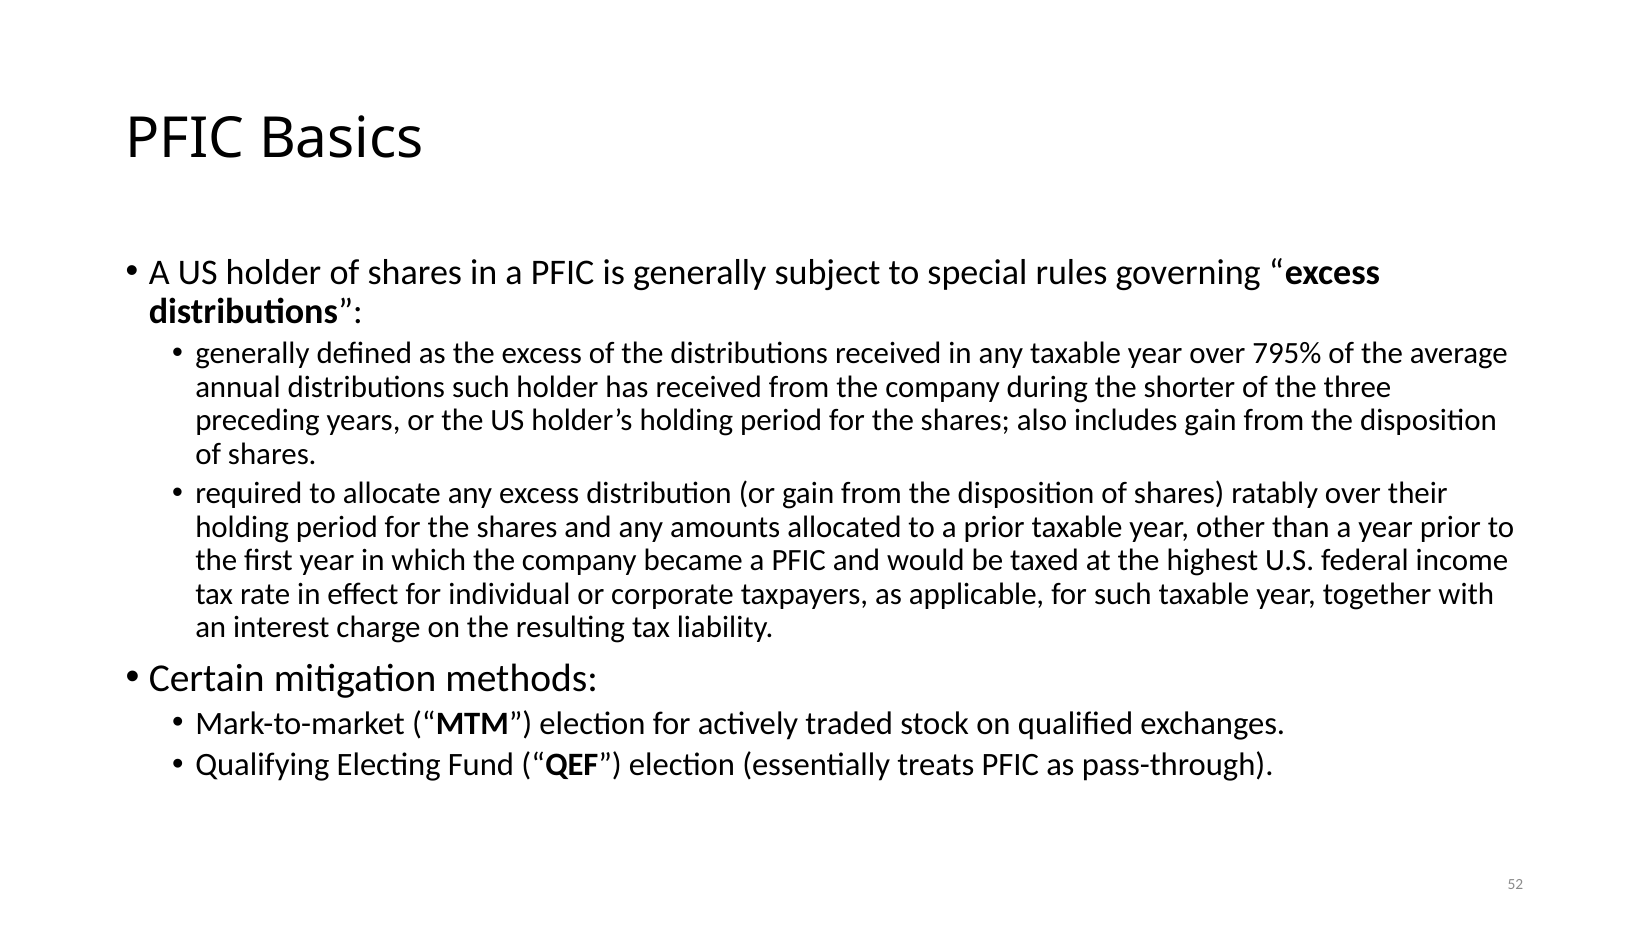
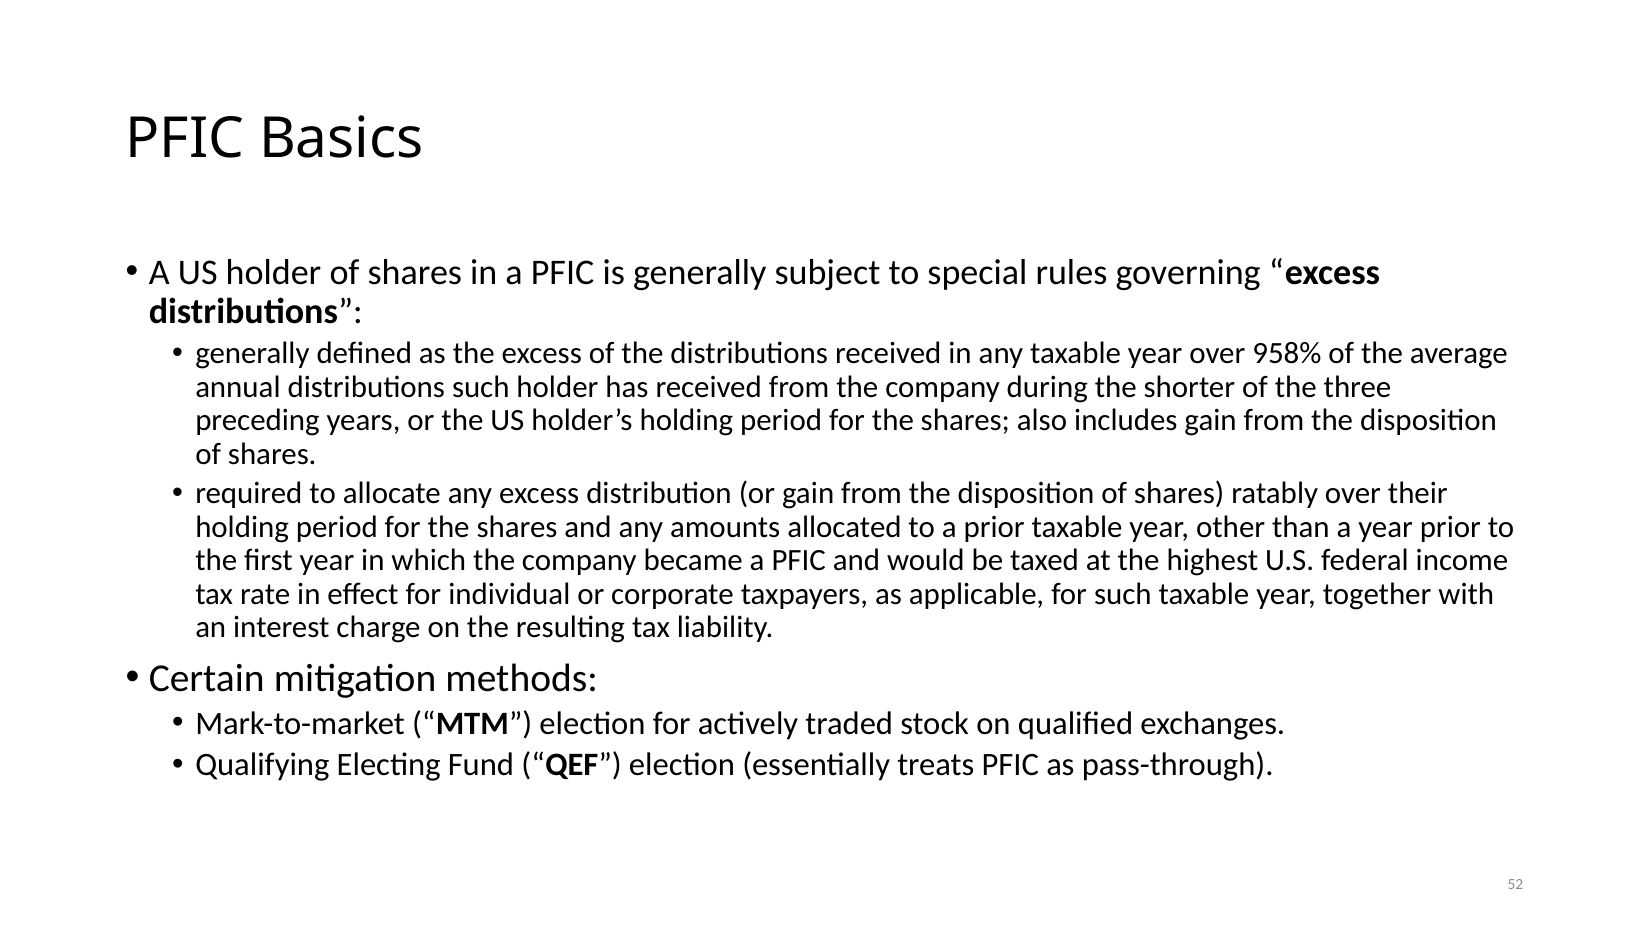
795%: 795% -> 958% (1287, 354)
